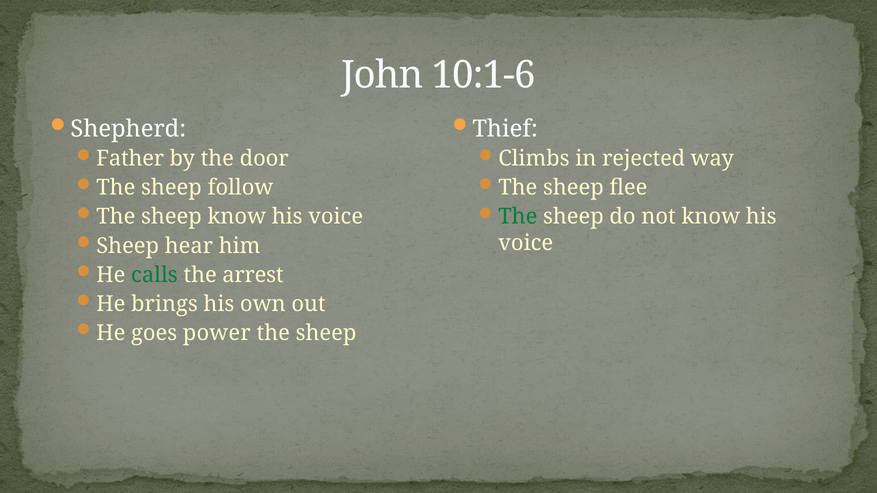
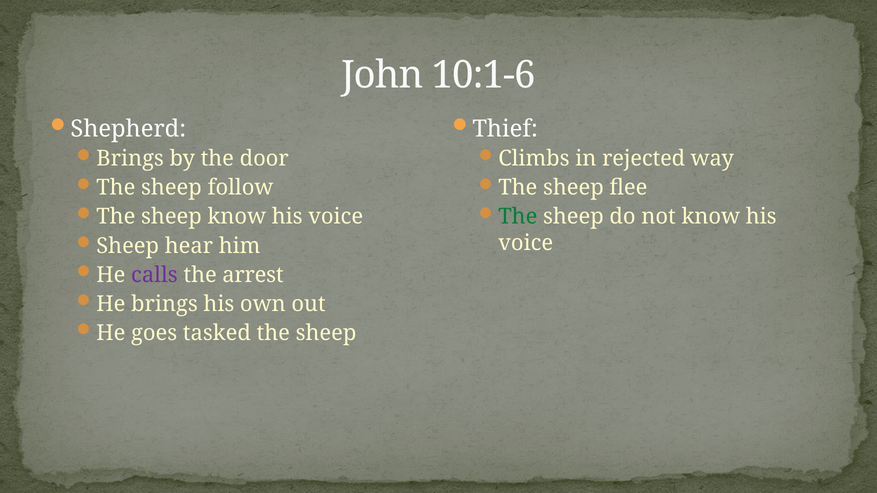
Father: Father -> Brings (130, 159)
calls colour: green -> purple (154, 275)
power: power -> tasked (217, 333)
